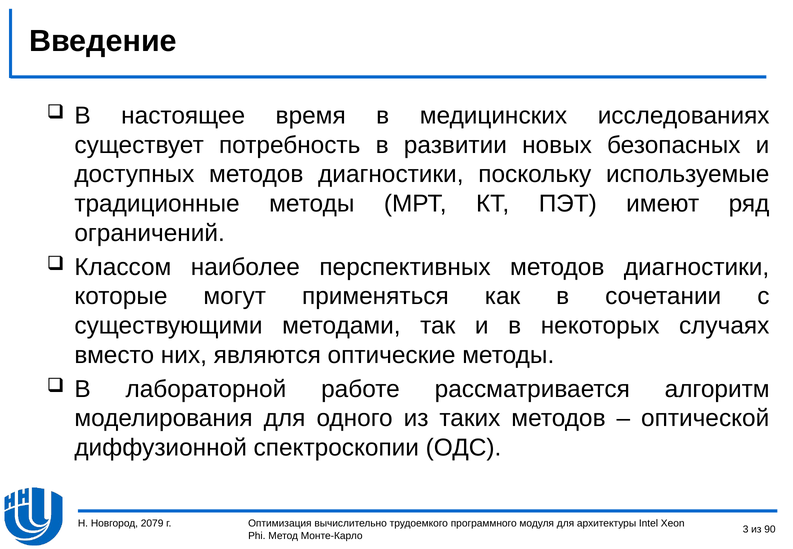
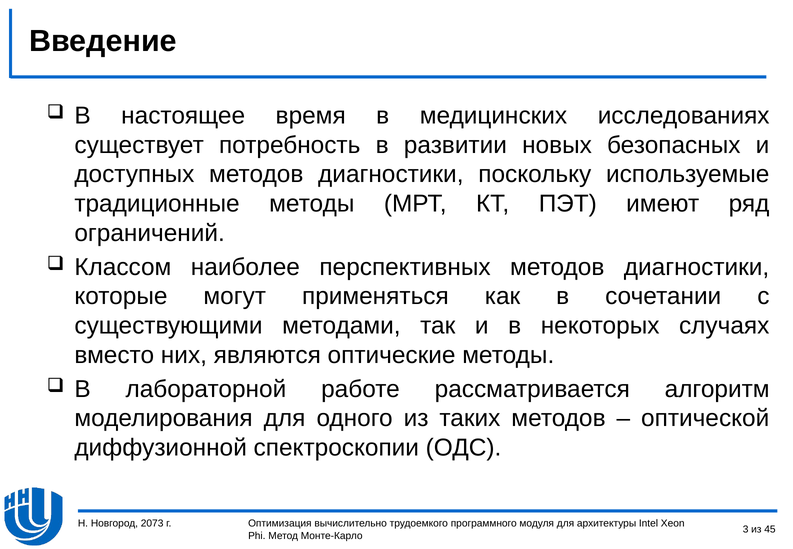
2079: 2079 -> 2073 (152, 524)
90: 90 -> 45 (770, 530)
